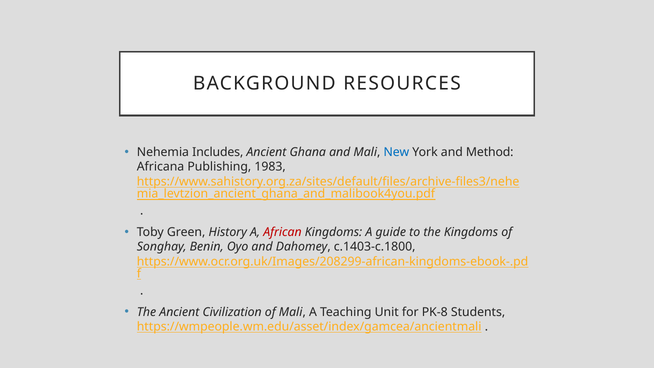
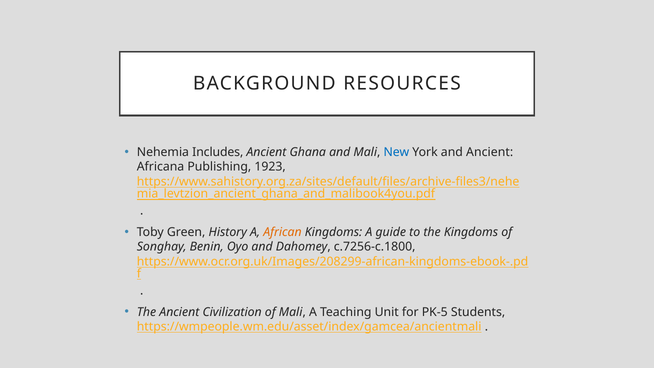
and Method: Method -> Ancient (490, 152)
1983: 1983 -> 1923 (270, 167)
African colour: red -> orange (282, 232)
c.1403-c.1800: c.1403-c.1800 -> c.7256-c.1800 (375, 247)
PK-8: PK-8 -> PK-5 (435, 312)
